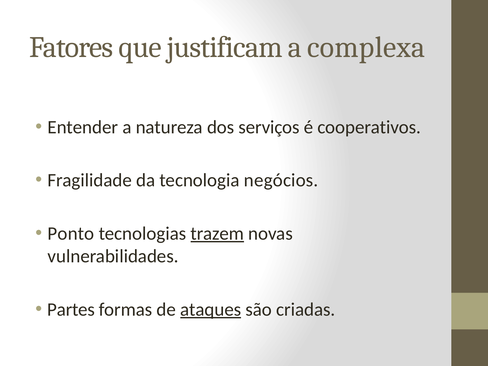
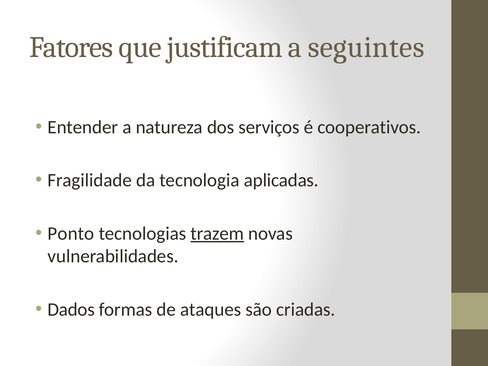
complexa: complexa -> seguintes (366, 47)
negócios: negócios -> aplicadas (281, 180)
Partes: Partes -> Dados (71, 309)
ataques underline: present -> none (211, 309)
